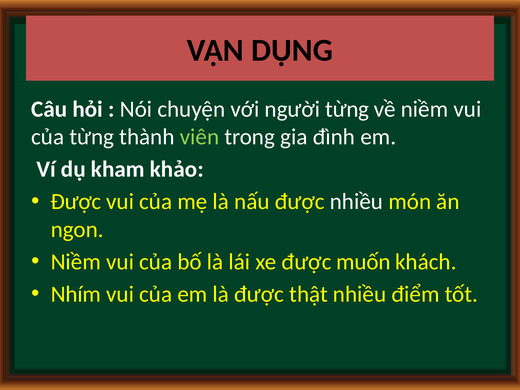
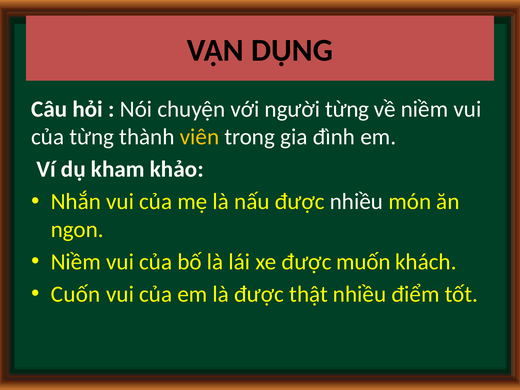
viên colour: light green -> yellow (199, 137)
Được: Được -> Nhắn (76, 202)
Nhím: Nhím -> Cuốn (76, 294)
